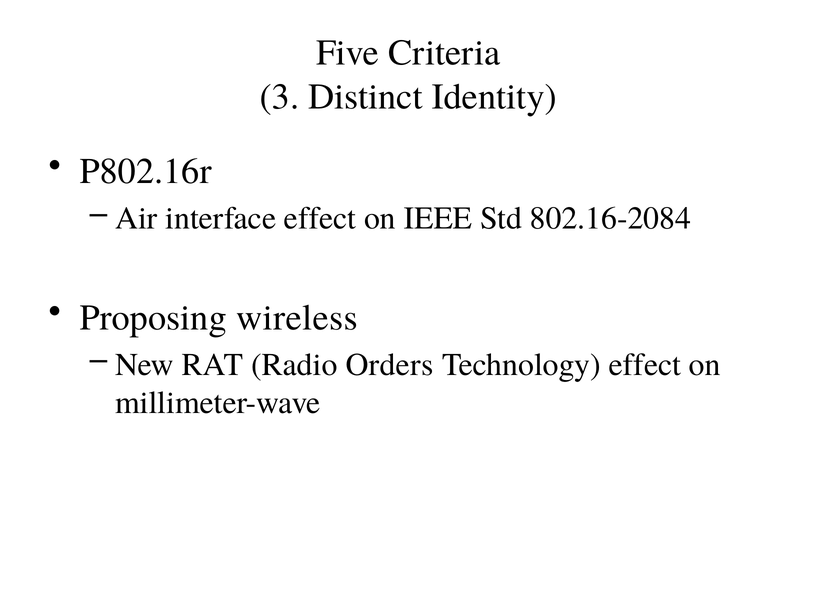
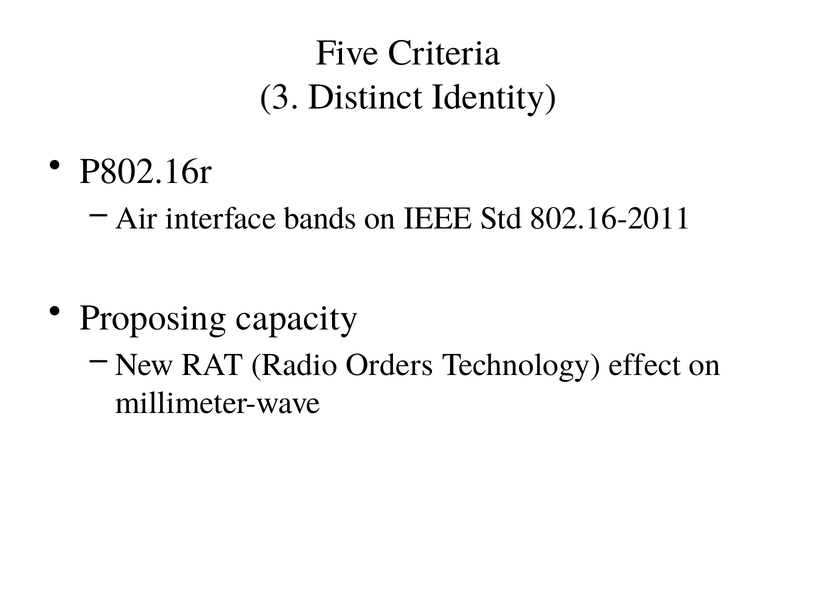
interface effect: effect -> bands (320, 218)
802.16-2084: 802.16-2084 -> 802.16-2011 (610, 218)
wireless: wireless -> capacity (297, 318)
